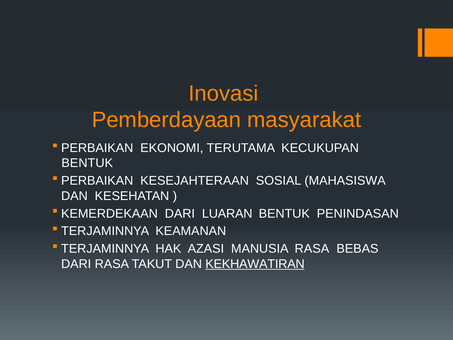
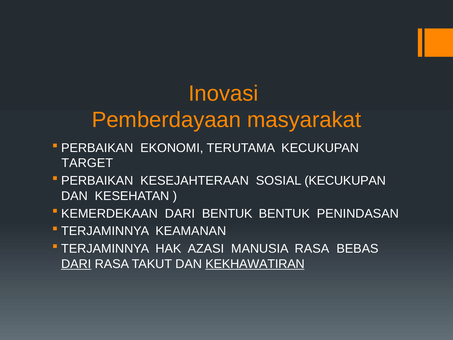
BENTUK: BENTUK -> TARGET (87, 163)
SOSIAL MAHASISWA: MAHASISWA -> KECUKUPAN (345, 181)
DARI LUARAN: LUARAN -> BENTUK (227, 213)
DARI underline: none -> present (76, 264)
